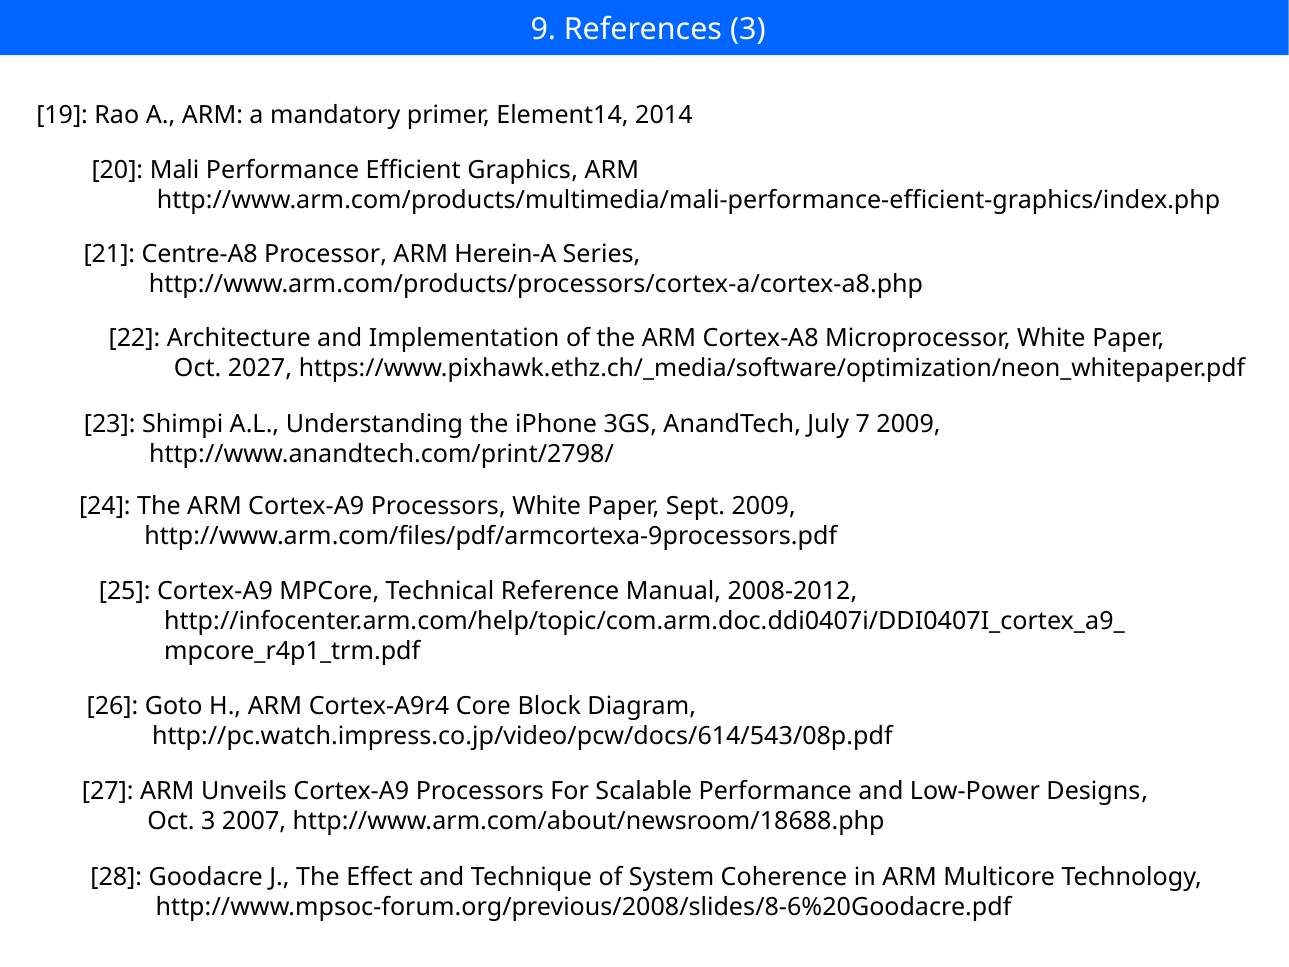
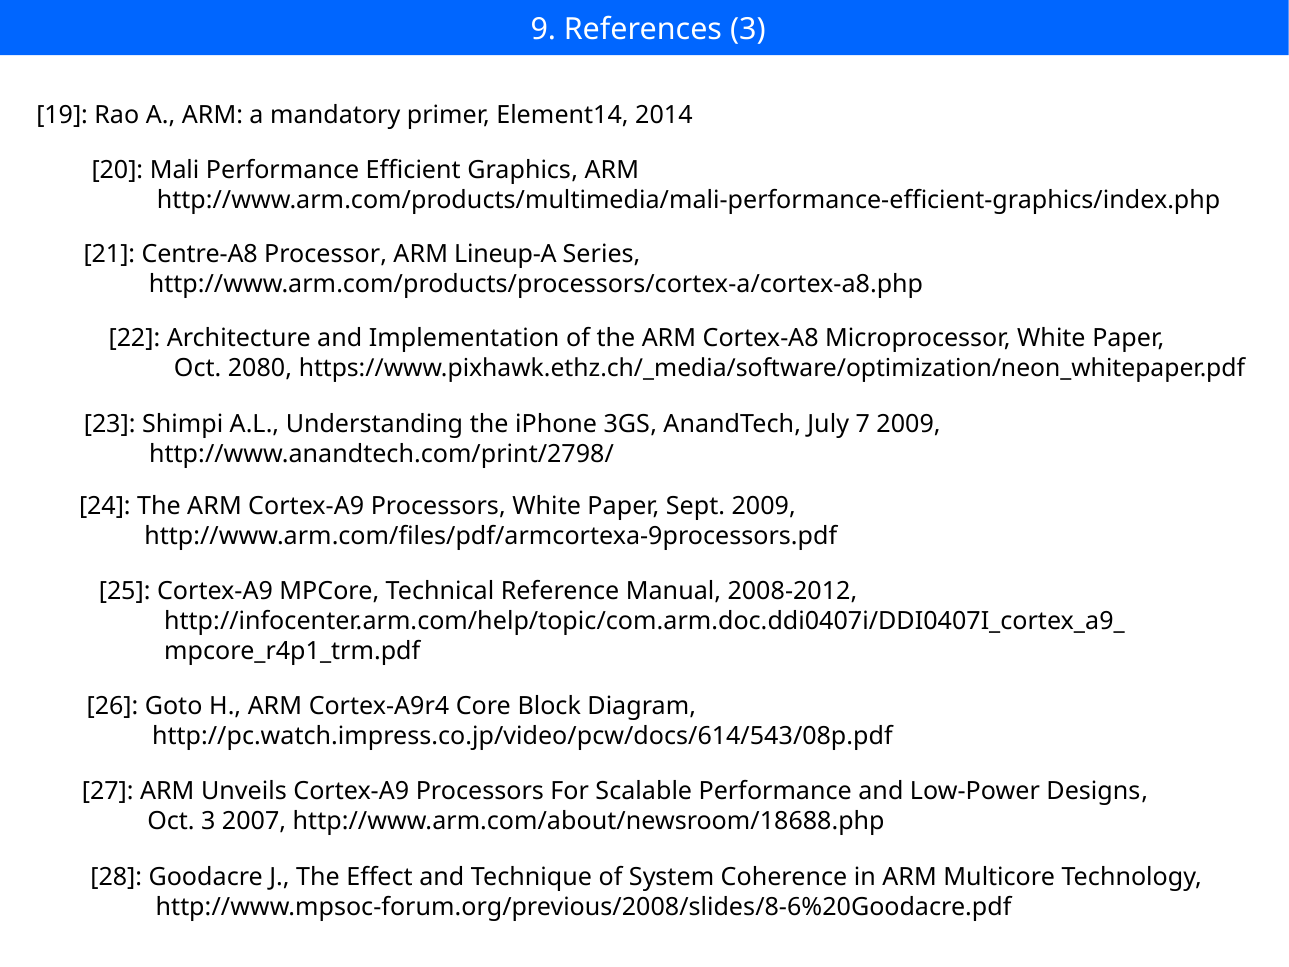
Herein-A: Herein-A -> Lineup-A (505, 254)
2027: 2027 -> 2080 (260, 368)
